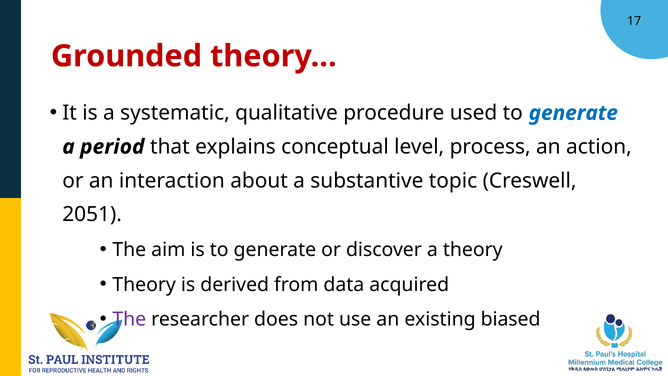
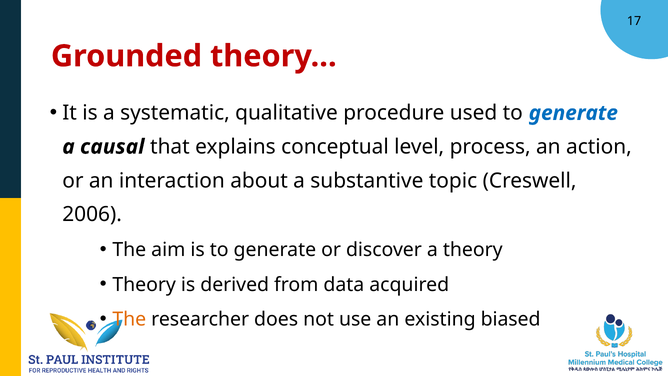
period: period -> causal (112, 147)
2051: 2051 -> 2006 (92, 214)
The colour: purple -> orange (129, 319)
